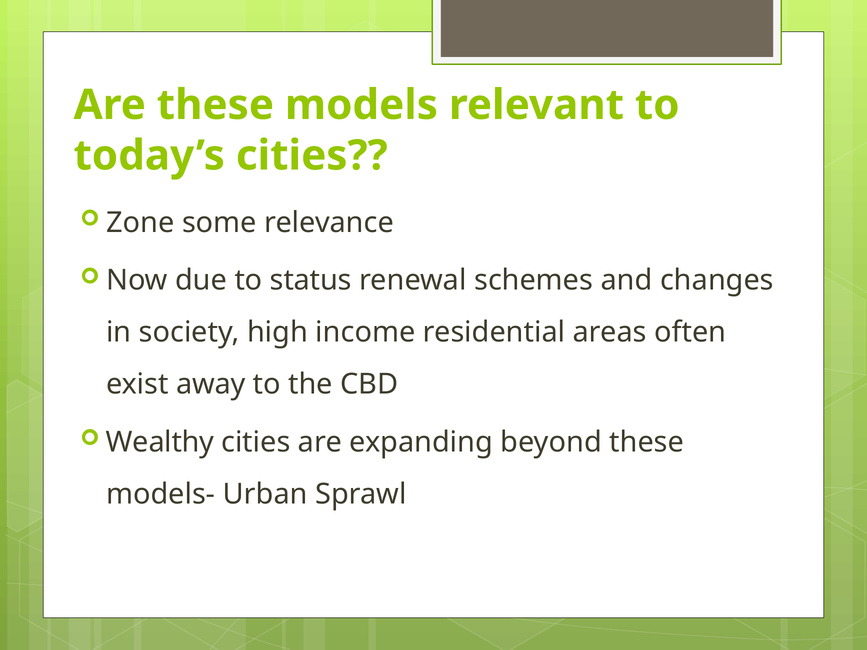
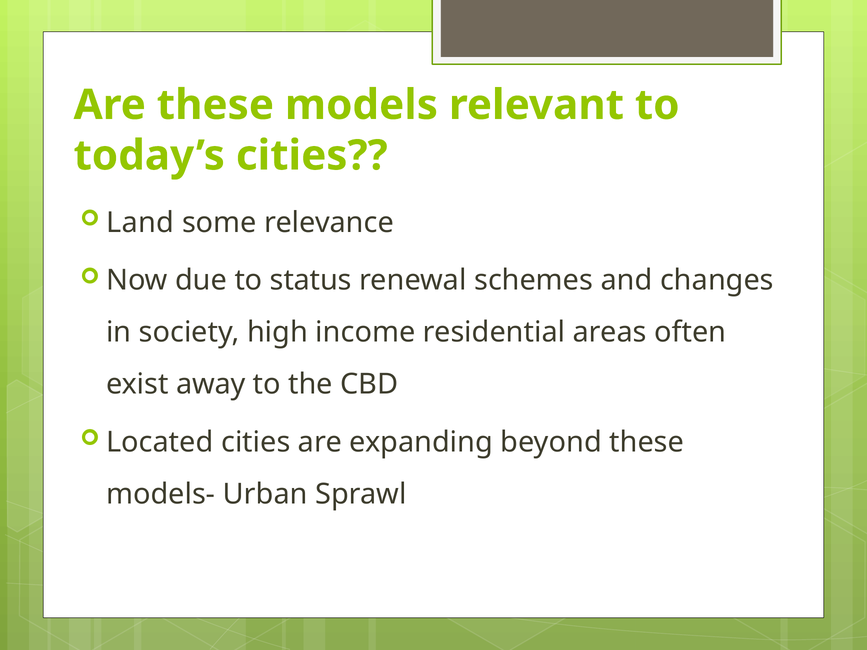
Zone: Zone -> Land (140, 223)
Wealthy: Wealthy -> Located (160, 442)
